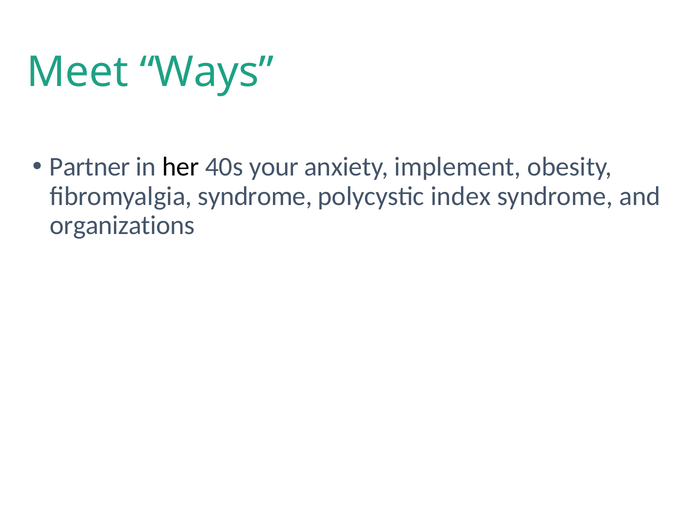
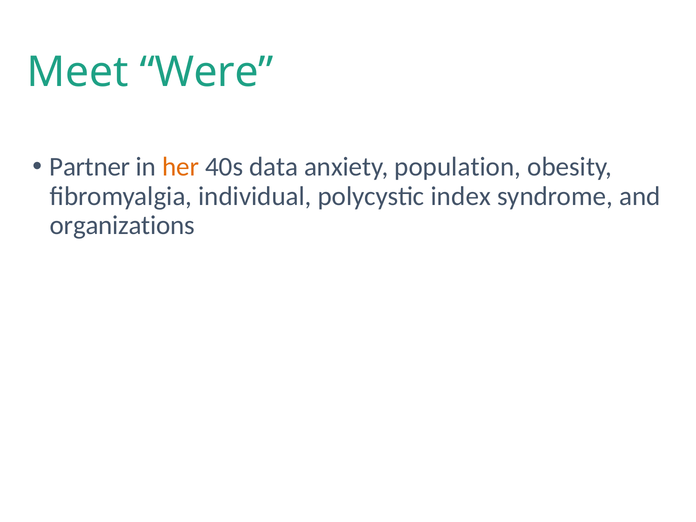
Ways: Ways -> Were (207, 72)
her colour: black -> orange (181, 167)
your: your -> data (274, 167)
implement: implement -> population (458, 167)
fibromyalgia syndrome: syndrome -> individual (255, 196)
